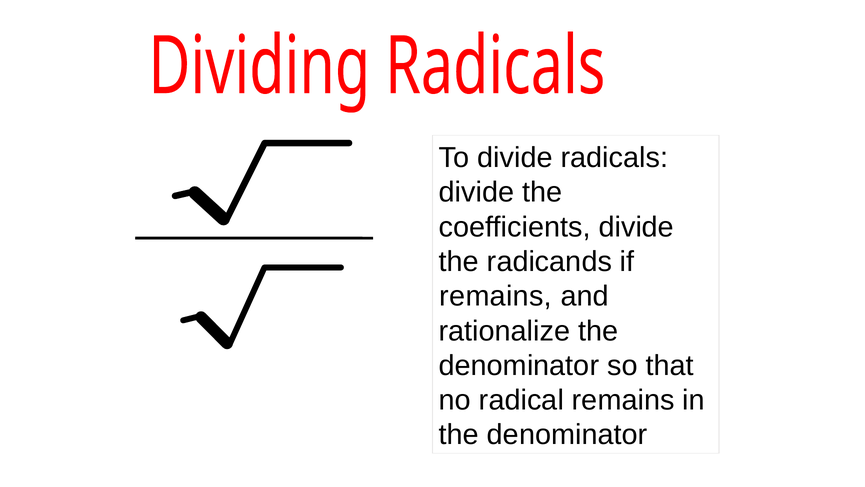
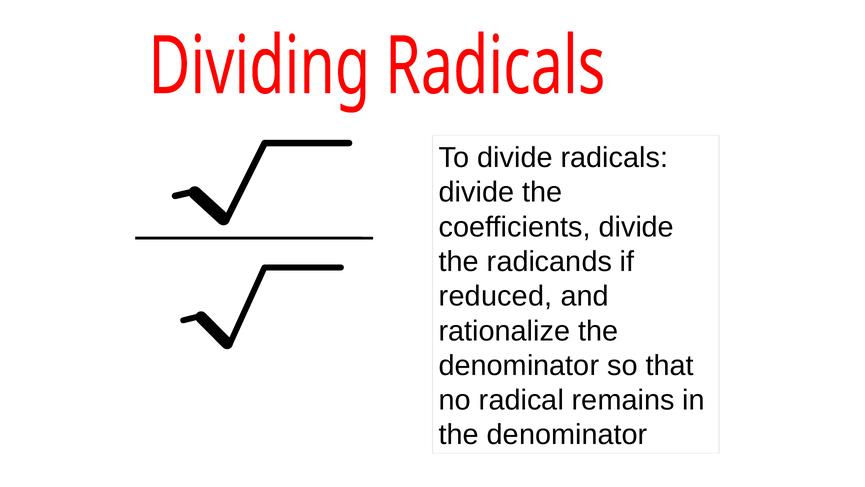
remains: remains -> reduced (496, 296)
